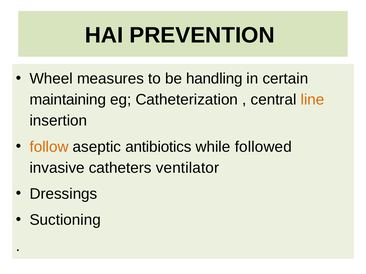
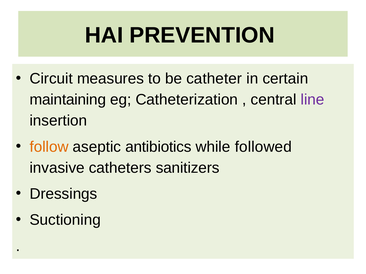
Wheel: Wheel -> Circuit (51, 79)
handling: handling -> catheter (214, 79)
line colour: orange -> purple (313, 100)
ventilator: ventilator -> sanitizers (188, 168)
